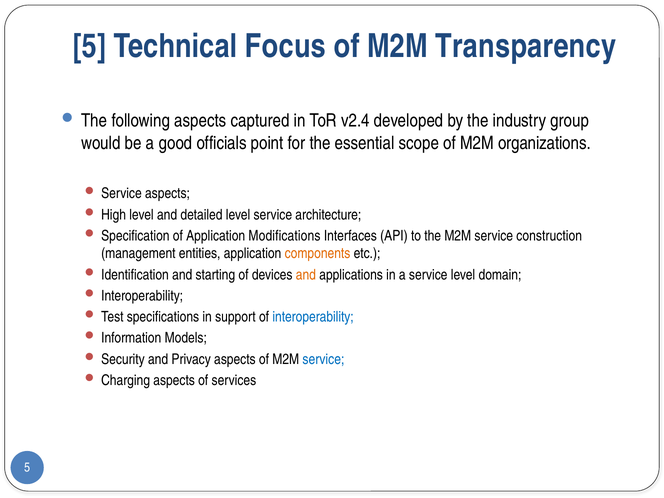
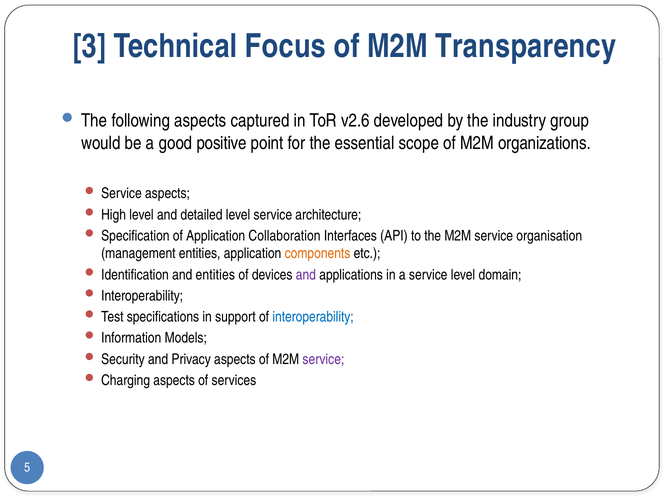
5: 5 -> 3 (90, 46)
v2.4: v2.4 -> v2.6 (355, 121)
officials: officials -> positive (222, 143)
Modifications: Modifications -> Collaboration (285, 236)
construction: construction -> organisation (549, 236)
and starting: starting -> entities (215, 275)
and colour: orange -> purple (306, 275)
service colour: blue -> purple (323, 359)
